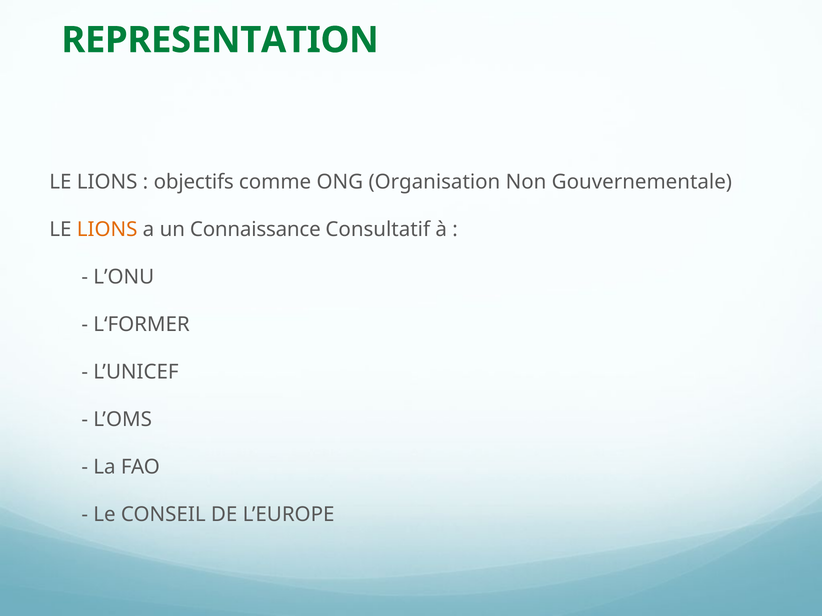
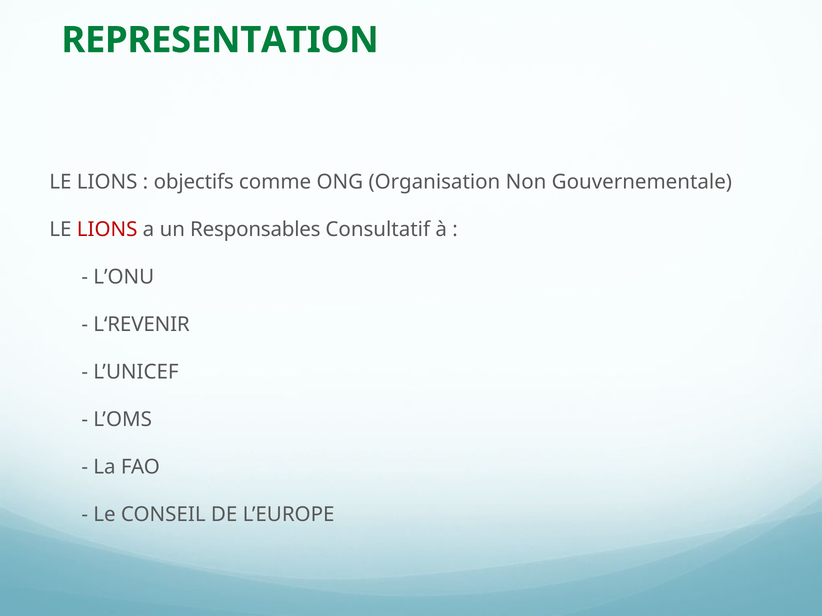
LIONS colour: orange -> red (107, 230)
Connaissance: Connaissance -> Responsables (255, 230)
L‘FORMER: L‘FORMER -> L‘REVENIR (142, 325)
